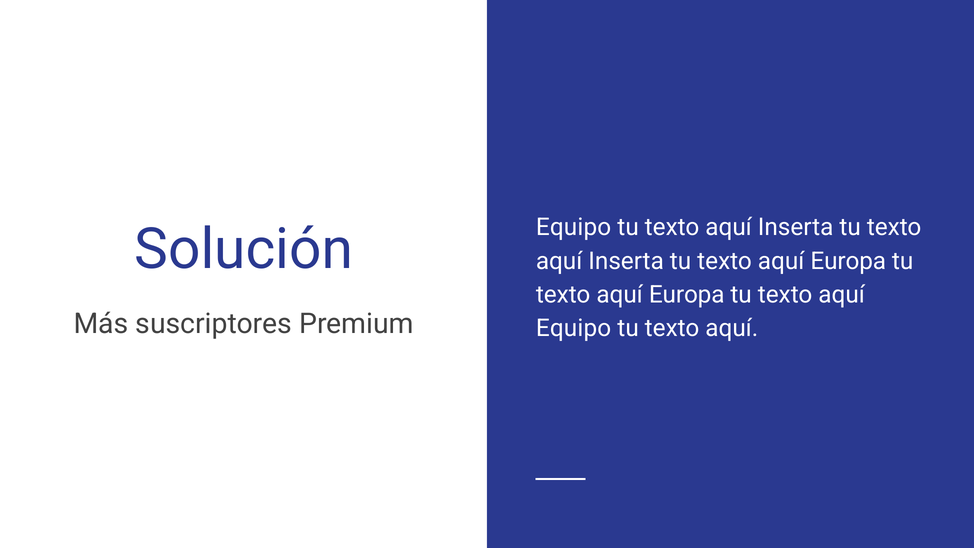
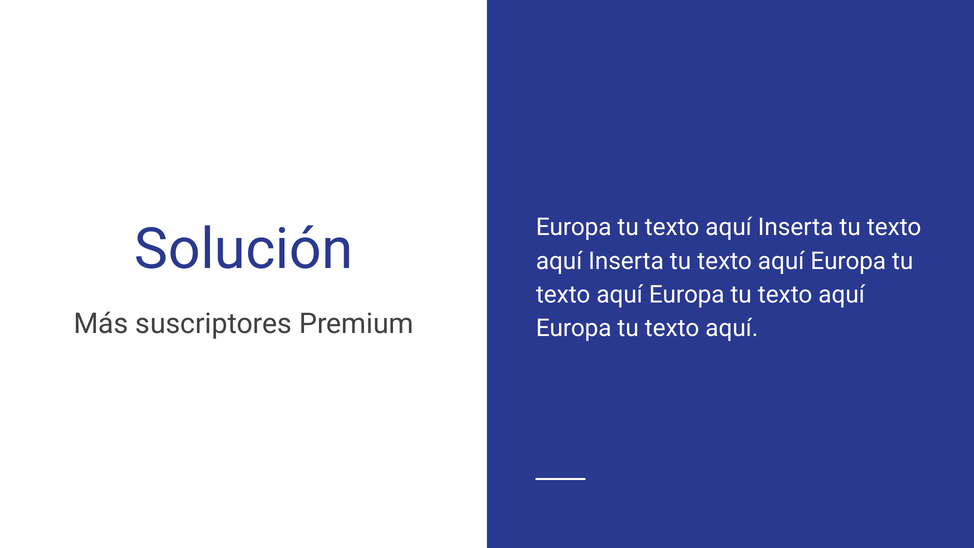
Equipo: Equipo -> Europa (574, 227)
Equipo: Equipo -> Europa (574, 328)
